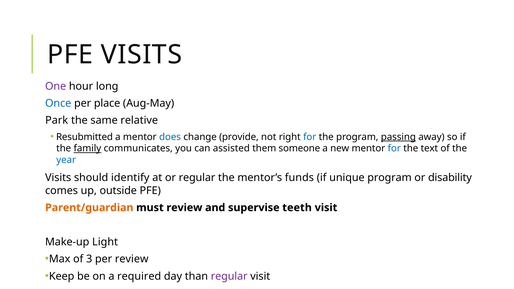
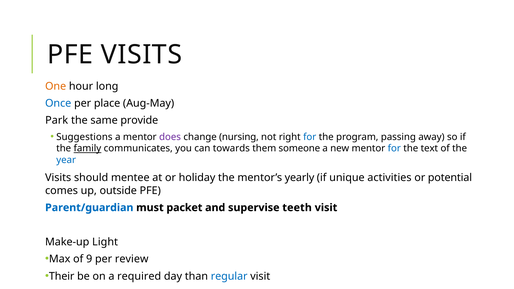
One colour: purple -> orange (56, 86)
relative: relative -> provide (139, 121)
Resubmitted: Resubmitted -> Suggestions (84, 137)
does colour: blue -> purple (170, 137)
provide: provide -> nursing (239, 137)
passing underline: present -> none (398, 137)
assisted: assisted -> towards (231, 148)
identify: identify -> mentee (130, 178)
or regular: regular -> holiday (197, 178)
funds: funds -> yearly (299, 178)
unique program: program -> activities (389, 178)
disability: disability -> potential (450, 178)
Parent/guardian colour: orange -> blue (89, 208)
must review: review -> packet (184, 208)
3: 3 -> 9 (89, 259)
Keep: Keep -> Their (62, 276)
regular colour: purple -> blue (229, 276)
